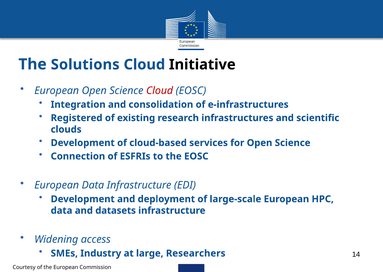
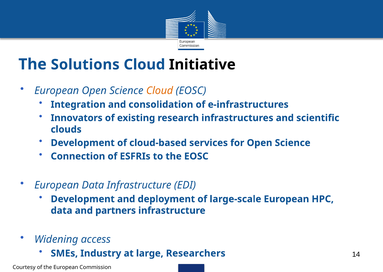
Cloud colour: red -> orange (160, 91)
Registered: Registered -> Innovators (77, 118)
datasets: datasets -> partners (116, 210)
